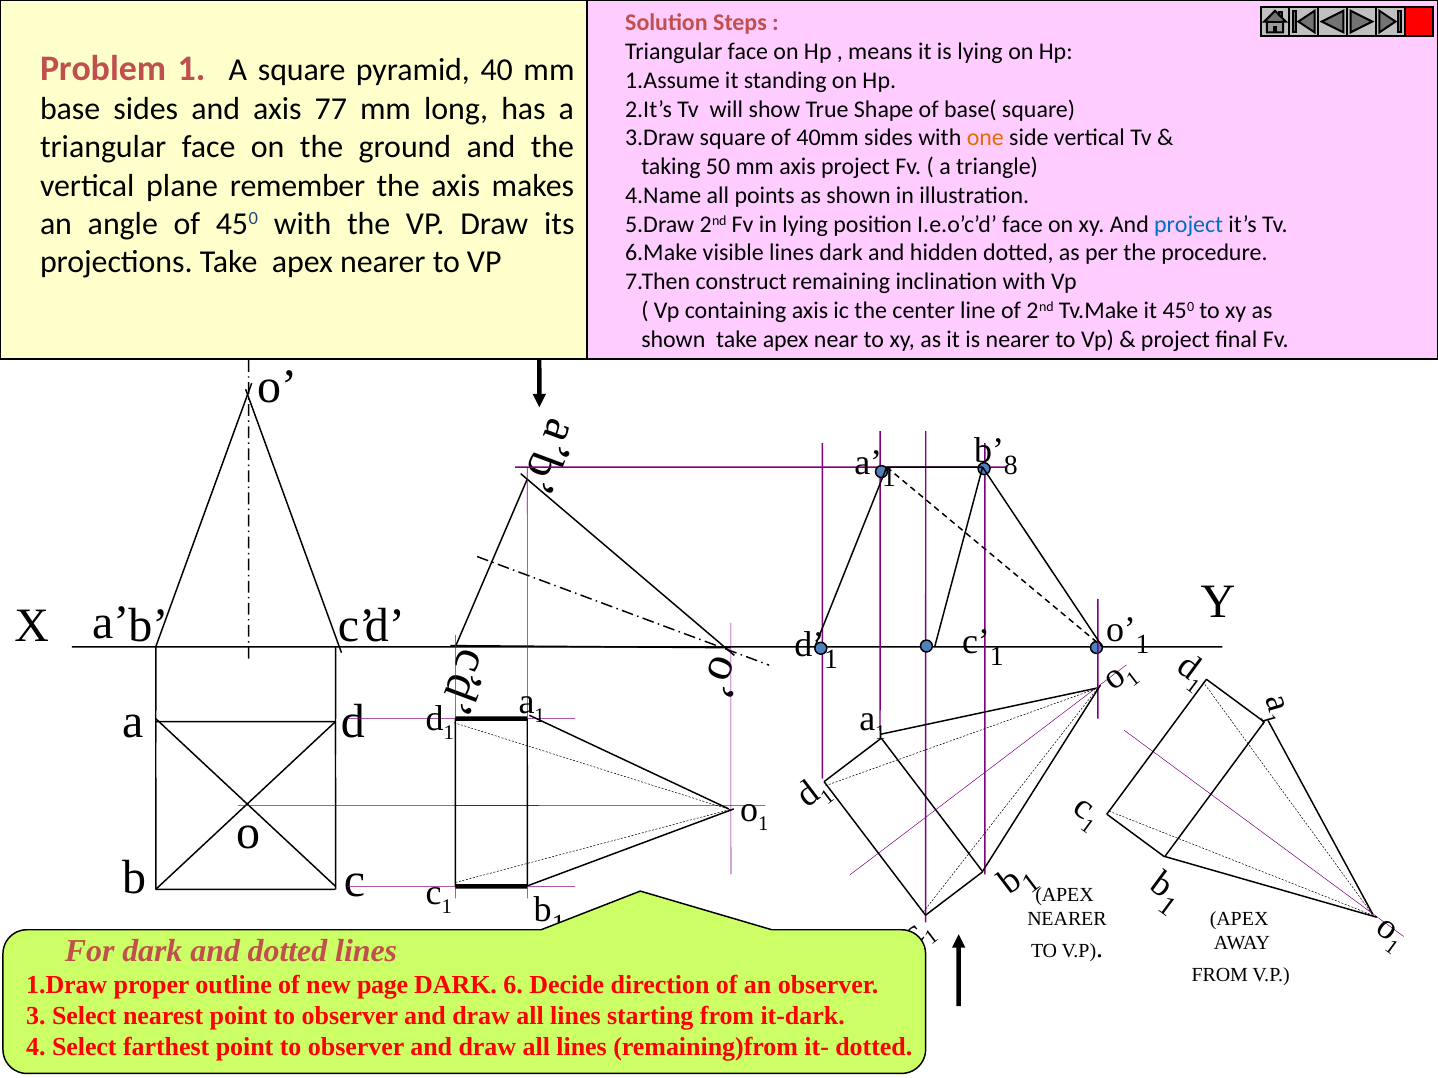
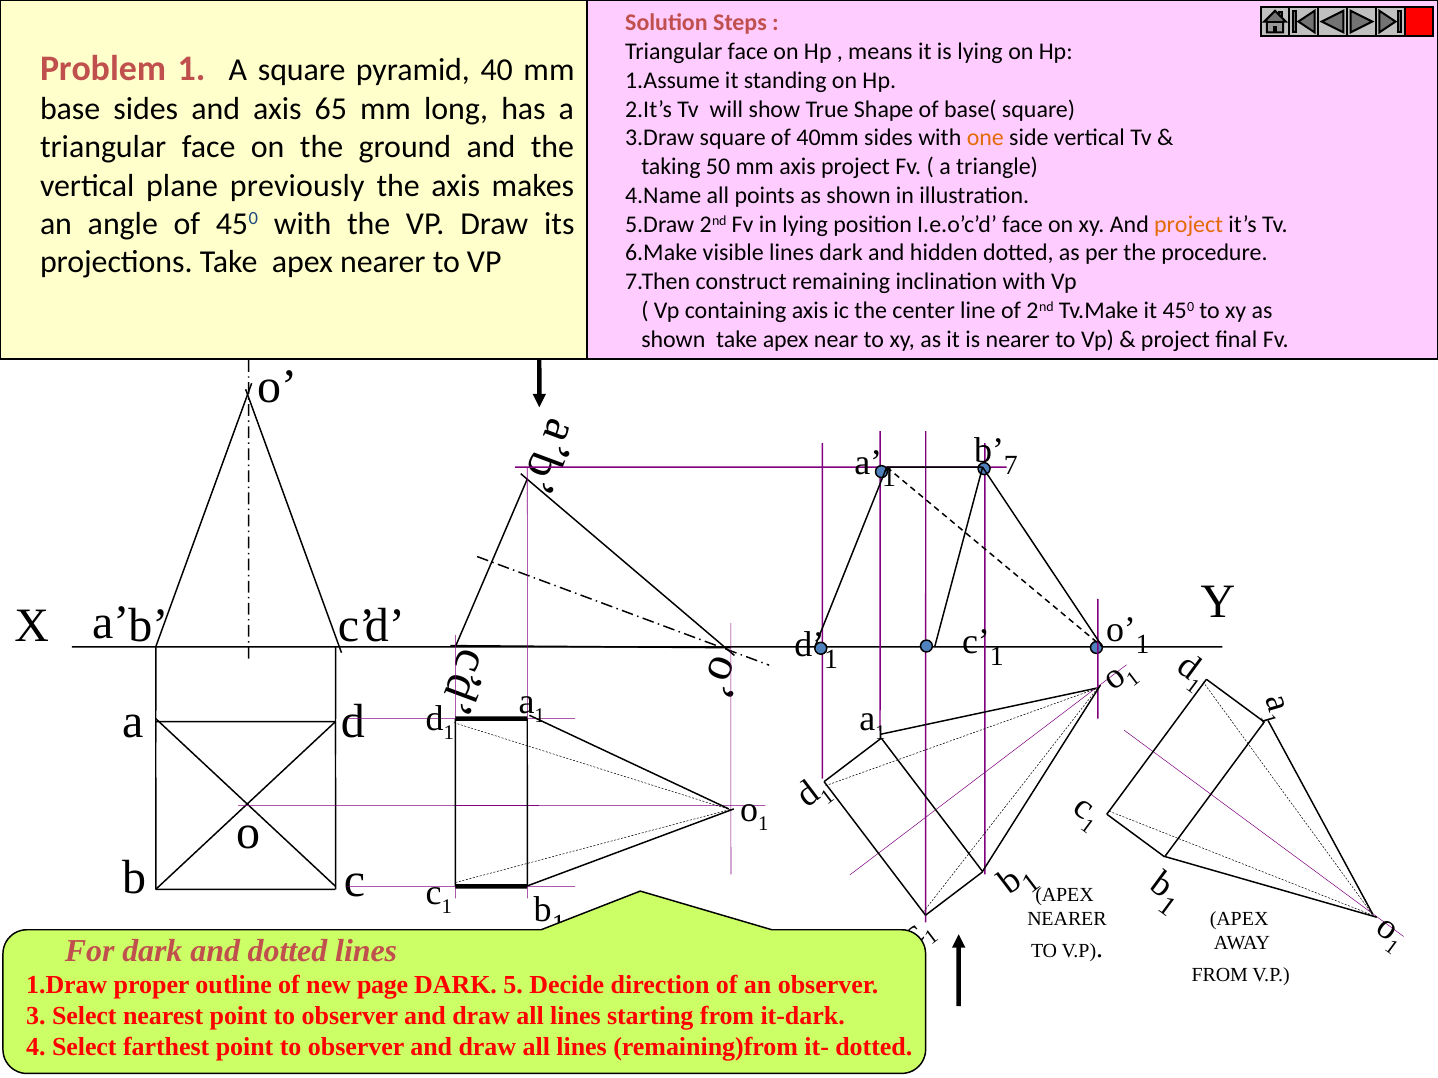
77: 77 -> 65 (331, 109)
remember: remember -> previously (297, 186)
project colour: blue -> orange (1189, 224)
8: 8 -> 7 (1011, 465)
6: 6 -> 5 (513, 985)
